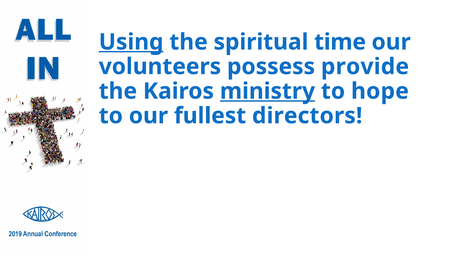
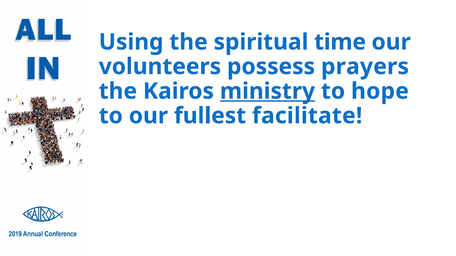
Using underline: present -> none (131, 42)
provide: provide -> prayers (365, 67)
directors: directors -> facilitate (307, 116)
